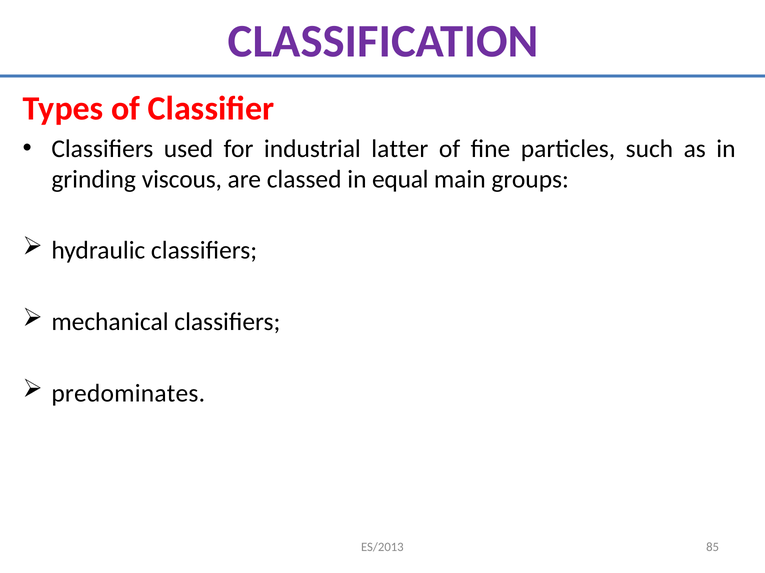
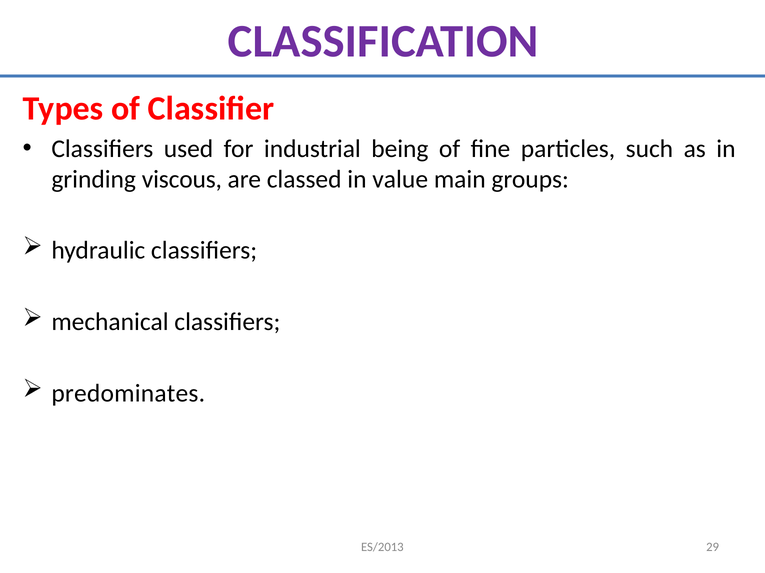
latter: latter -> being (400, 149)
equal: equal -> value (400, 179)
85: 85 -> 29 (713, 548)
